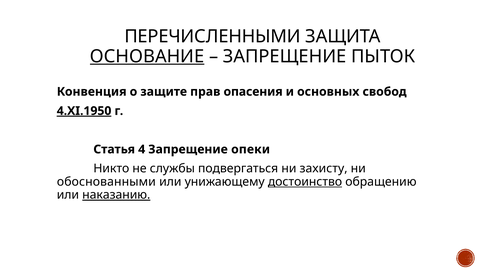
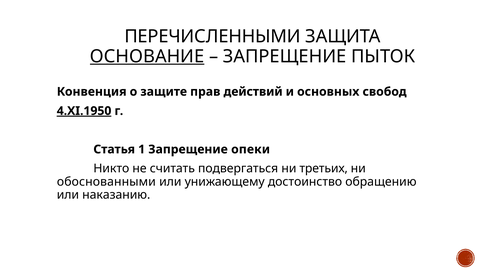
опасения: опасения -> действий (253, 92)
4: 4 -> 1 (142, 150)
службы: службы -> считать (172, 169)
захисту: захисту -> третьих (324, 169)
достоинство underline: present -> none (305, 182)
наказанию underline: present -> none (116, 195)
